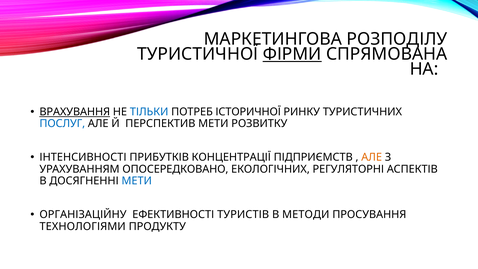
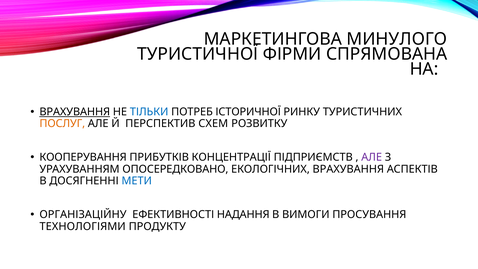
РОЗПОДІЛУ: РОЗПОДІЛУ -> МИНУЛОГО (397, 39)
ФІРМИ underline: present -> none (292, 54)
ПОСЛУГ colour: blue -> orange (62, 124)
ПЕРСПЕКТИВ МЕТИ: МЕТИ -> СХЕМ (213, 124)
ІНТЕНСИВНОСТІ: ІНТЕНСИВНОСТІ -> КООПЕРУВАННЯ (83, 157)
АЛЕ colour: orange -> purple (372, 157)
ЕКОЛОГІЧНИХ РЕГУЛЯТОРНІ: РЕГУЛЯТОРНІ -> ВРАХУВАННЯ (348, 169)
ТУРИСТІВ: ТУРИСТІВ -> НАДАННЯ (243, 214)
МЕТОДИ: МЕТОДИ -> ВИМОГИ (306, 214)
